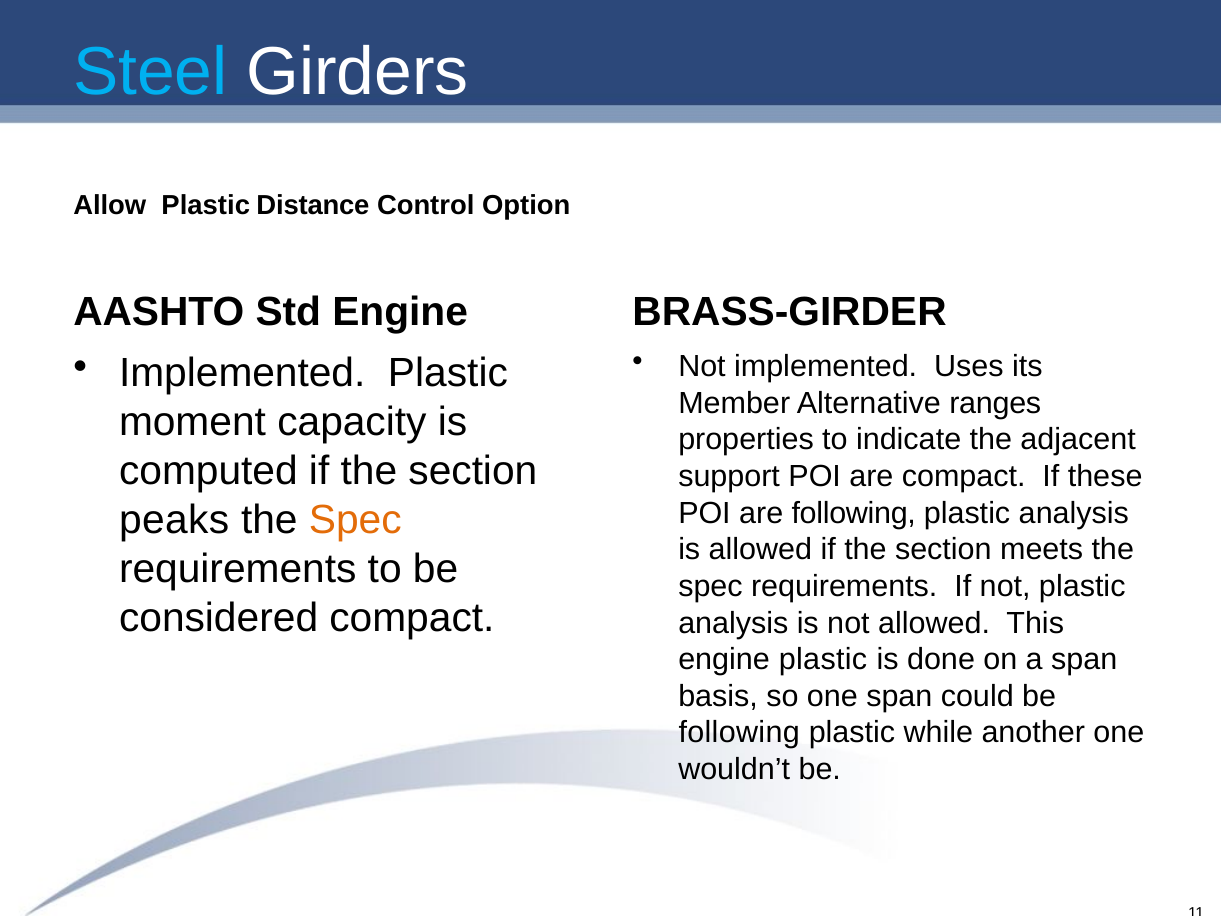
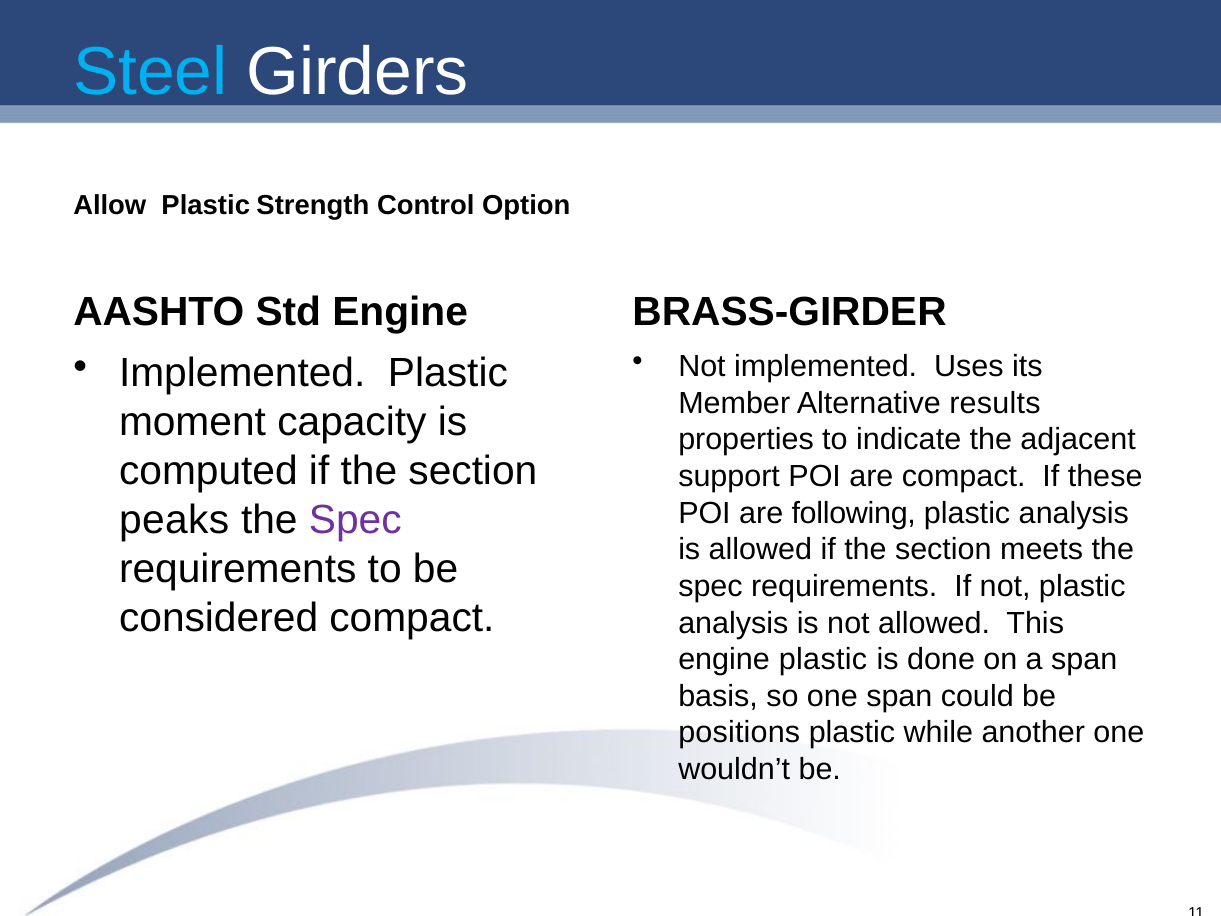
Distance: Distance -> Strength (313, 205)
ranges: ranges -> results (995, 403)
Spec colour: orange -> purple (355, 520)
following: following -> positions (739, 733)
